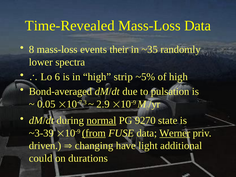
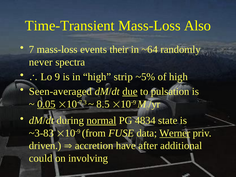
Time-Revealed: Time-Revealed -> Time-Transient (70, 26)
Mass-Loss Data: Data -> Also (198, 26)
8: 8 -> 7 (32, 50)
~35: ~35 -> ~64 (150, 50)
lower: lower -> never (41, 62)
6: 6 -> 9 (57, 77)
Bond-averaged: Bond-averaged -> Seen-averaged (60, 91)
due underline: none -> present (130, 91)
0.05 underline: none -> present (46, 104)
2.9: 2.9 -> 8.5 (103, 104)
9270: 9270 -> 4834 (145, 120)
~3-39: ~3-39 -> ~3-83 (41, 133)
from underline: present -> none (94, 133)
changing: changing -> accretion (94, 146)
light: light -> after (148, 146)
durations: durations -> involving (88, 158)
